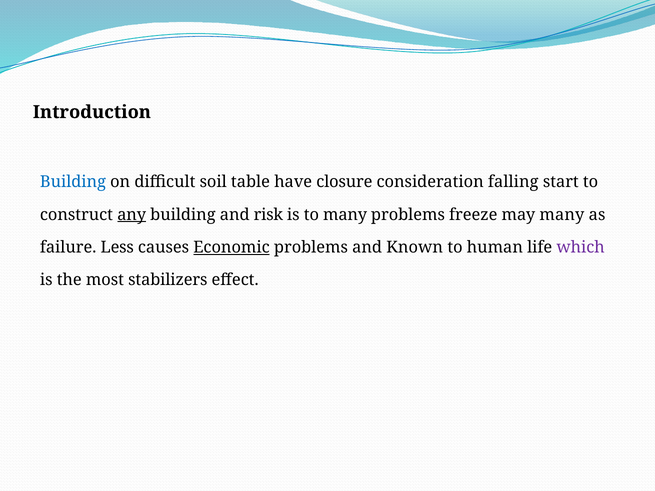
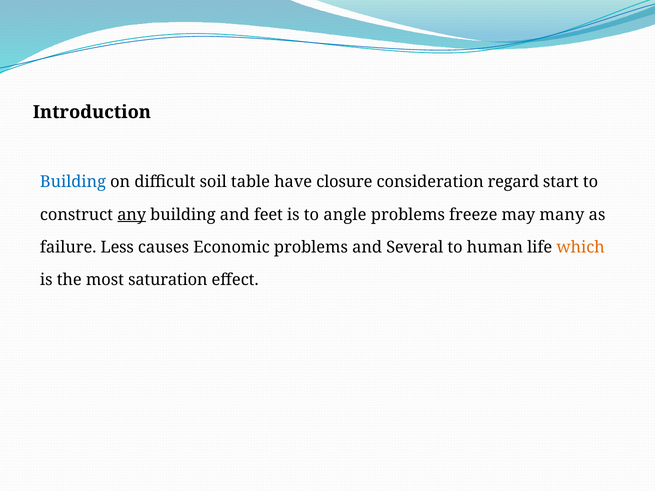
falling: falling -> regard (513, 182)
risk: risk -> feet (268, 215)
to many: many -> angle (345, 215)
Economic underline: present -> none (232, 247)
Known: Known -> Several (415, 247)
which colour: purple -> orange (581, 247)
stabilizers: stabilizers -> saturation (168, 280)
